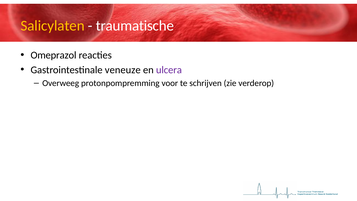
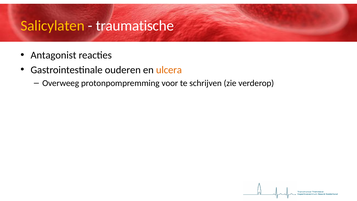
Omeprazol: Omeprazol -> Antagonist (53, 55)
veneuze: veneuze -> ouderen (123, 70)
ulcera colour: purple -> orange (169, 70)
